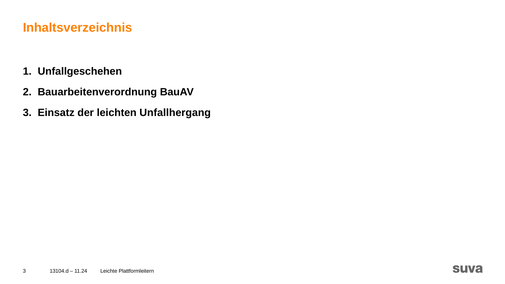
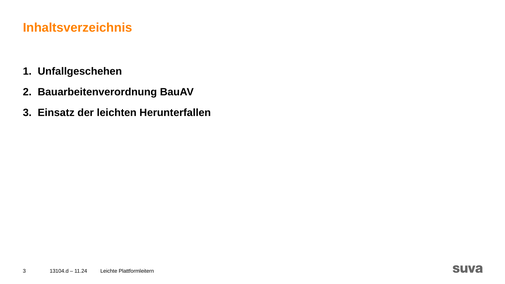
Unfallhergang: Unfallhergang -> Herunterfallen (175, 113)
